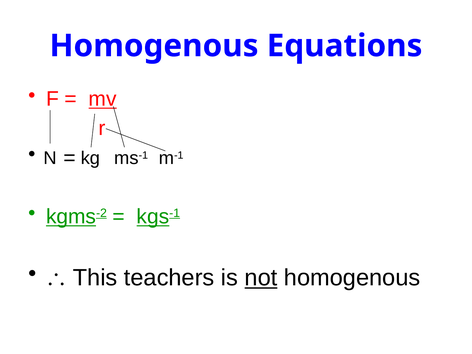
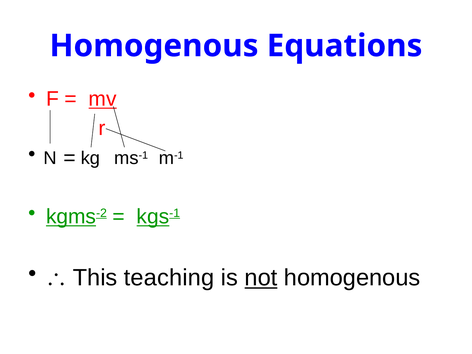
teachers: teachers -> teaching (169, 278)
